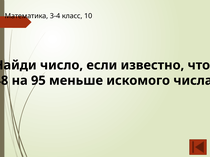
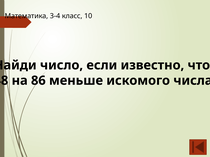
95: 95 -> 86 (38, 81)
